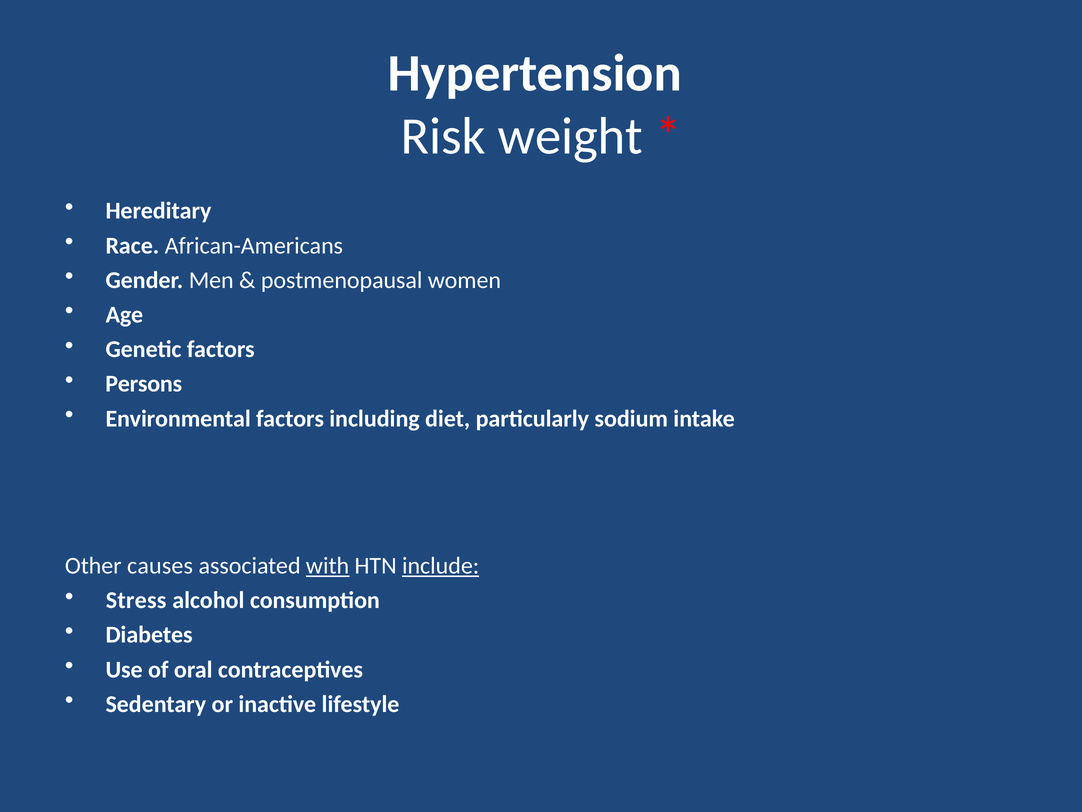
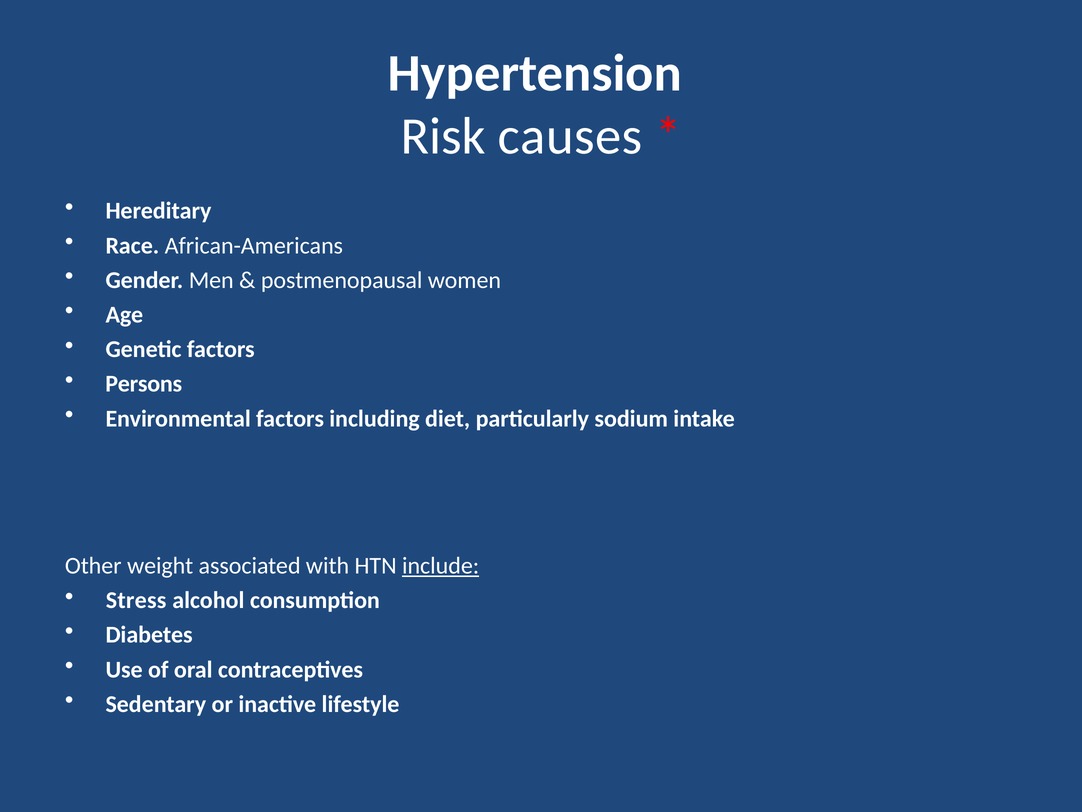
weight: weight -> causes (570, 136)
causes: causes -> weight (160, 565)
with underline: present -> none (328, 565)
